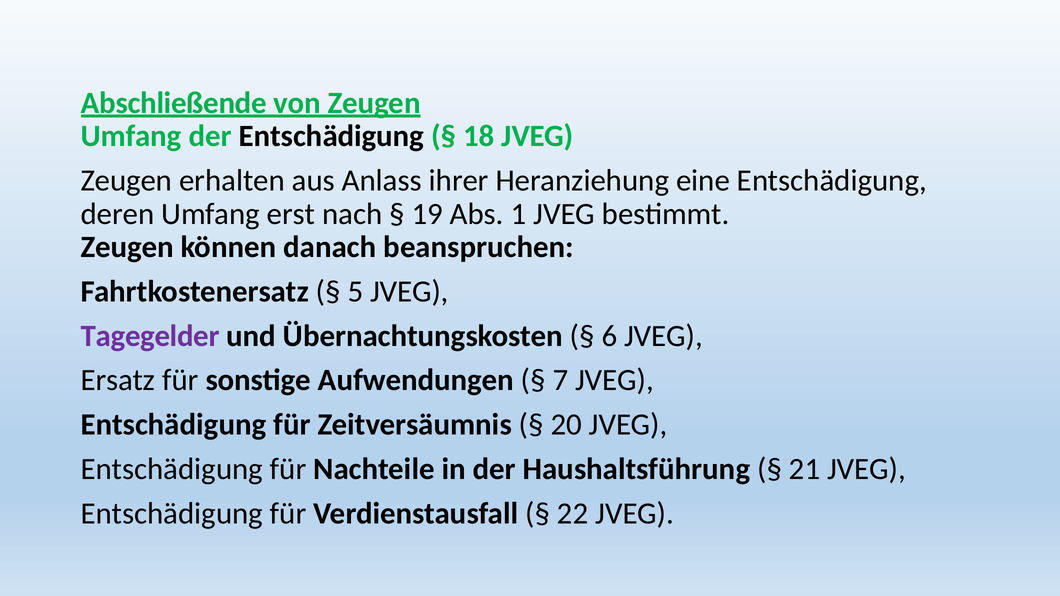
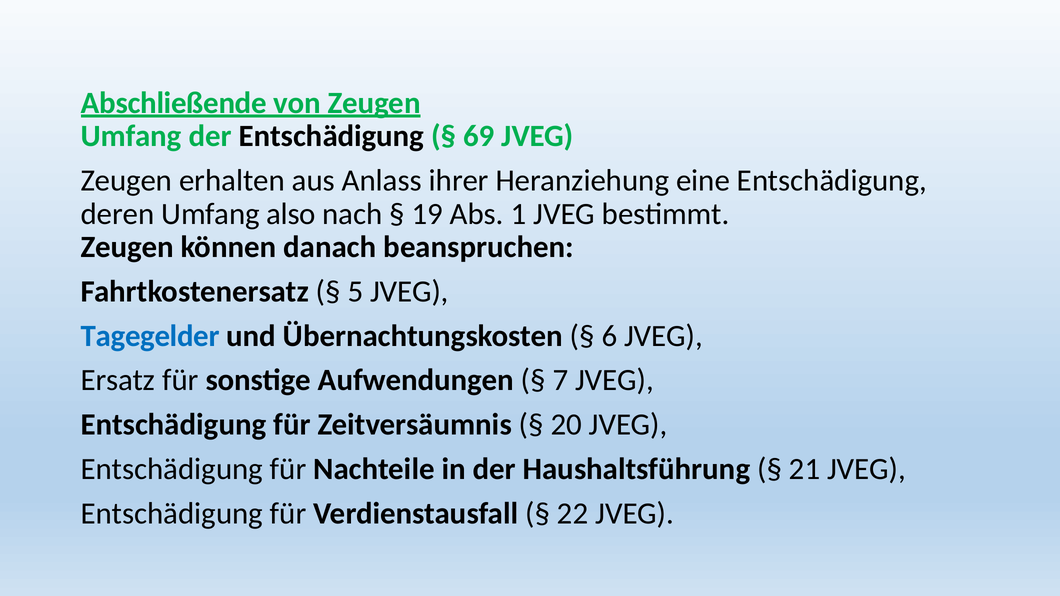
18: 18 -> 69 (479, 136)
erst: erst -> also (291, 214)
Tagegelder colour: purple -> blue (150, 336)
